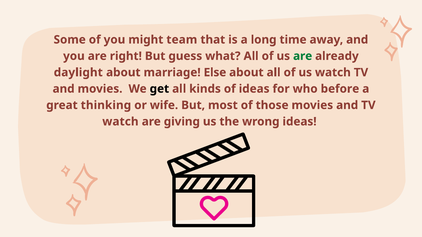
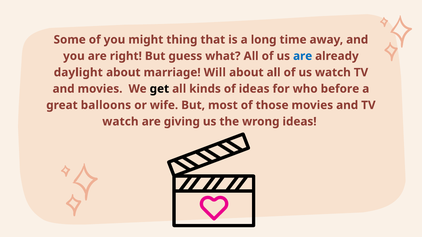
team: team -> thing (182, 40)
are colour: green -> blue (303, 56)
Else: Else -> Will (215, 73)
thinking: thinking -> balloons (106, 105)
